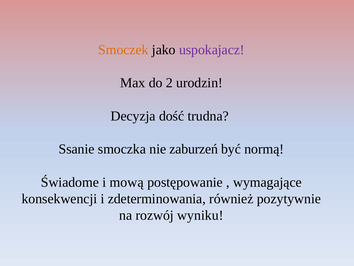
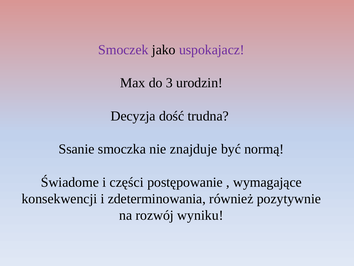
Smoczek colour: orange -> purple (123, 50)
2: 2 -> 3 (169, 83)
zaburzeń: zaburzeń -> znajduje (194, 149)
mową: mową -> części (127, 182)
